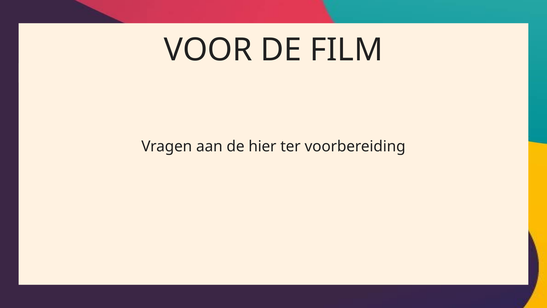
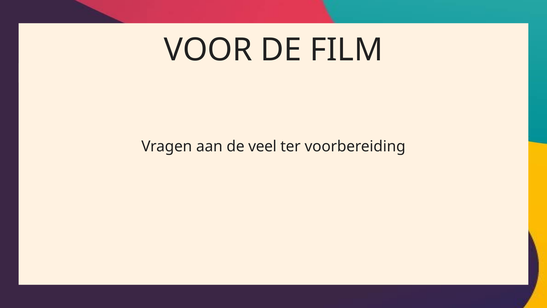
hier: hier -> veel (262, 146)
